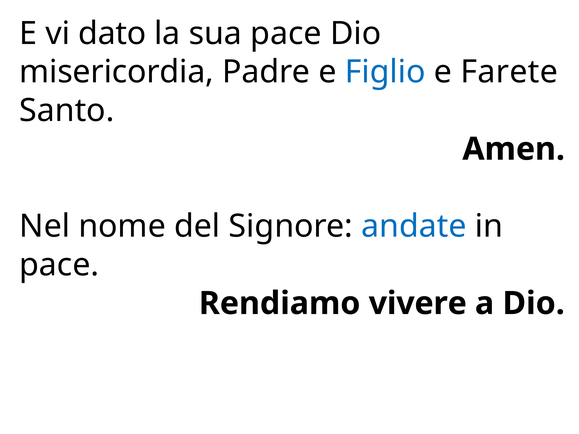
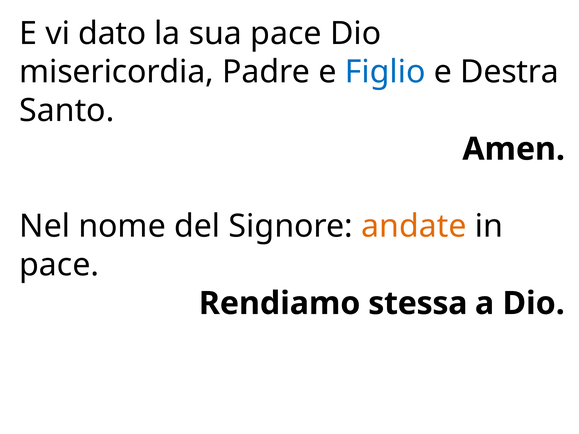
Farete: Farete -> Destra (510, 72)
andate colour: blue -> orange (414, 226)
vivere: vivere -> stessa (418, 304)
